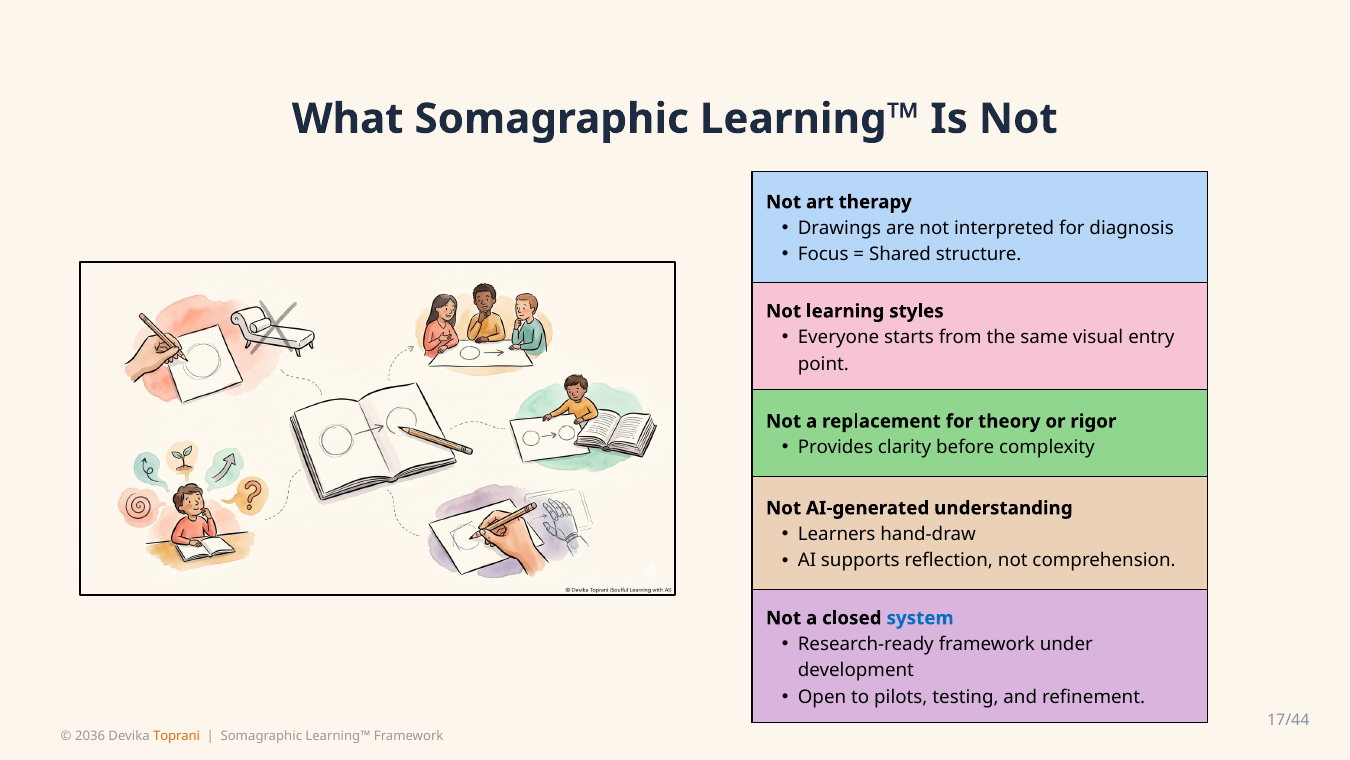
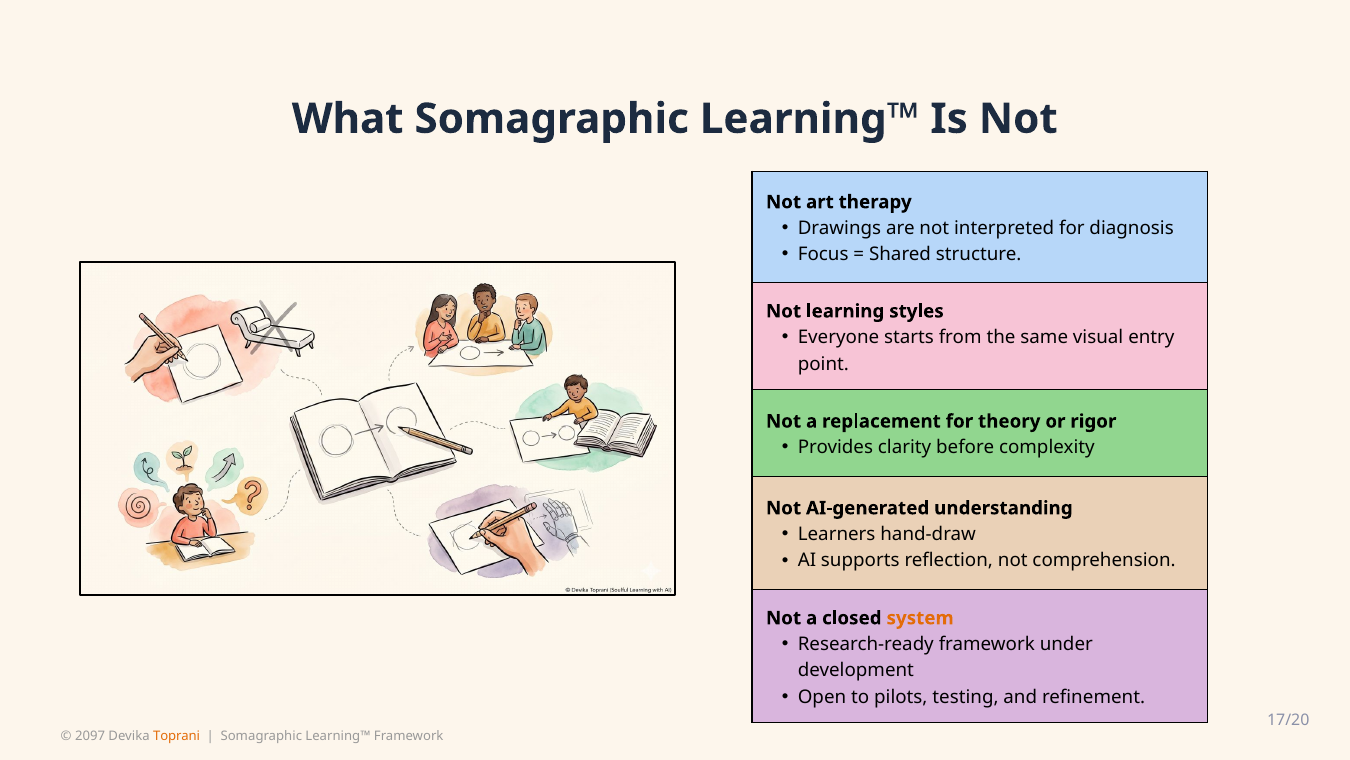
system colour: blue -> orange (920, 618)
17/44: 17/44 -> 17/20 (1288, 719)
2036: 2036 -> 2097 (90, 736)
